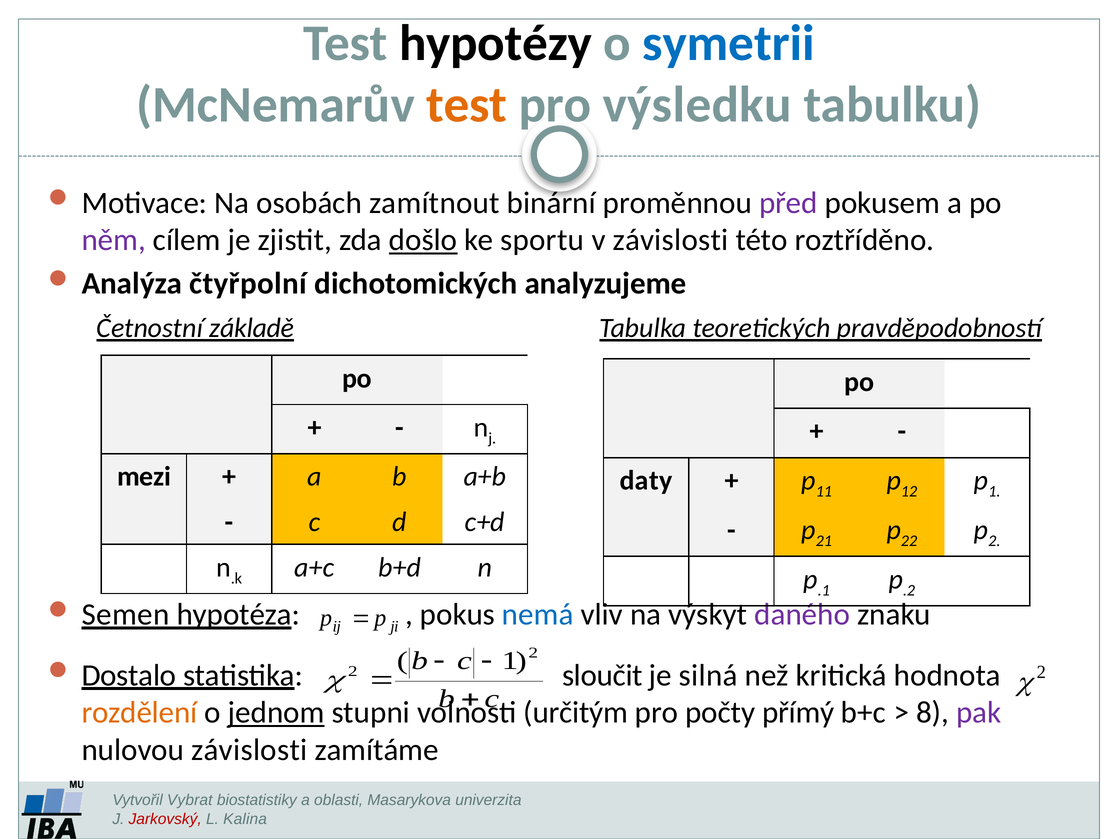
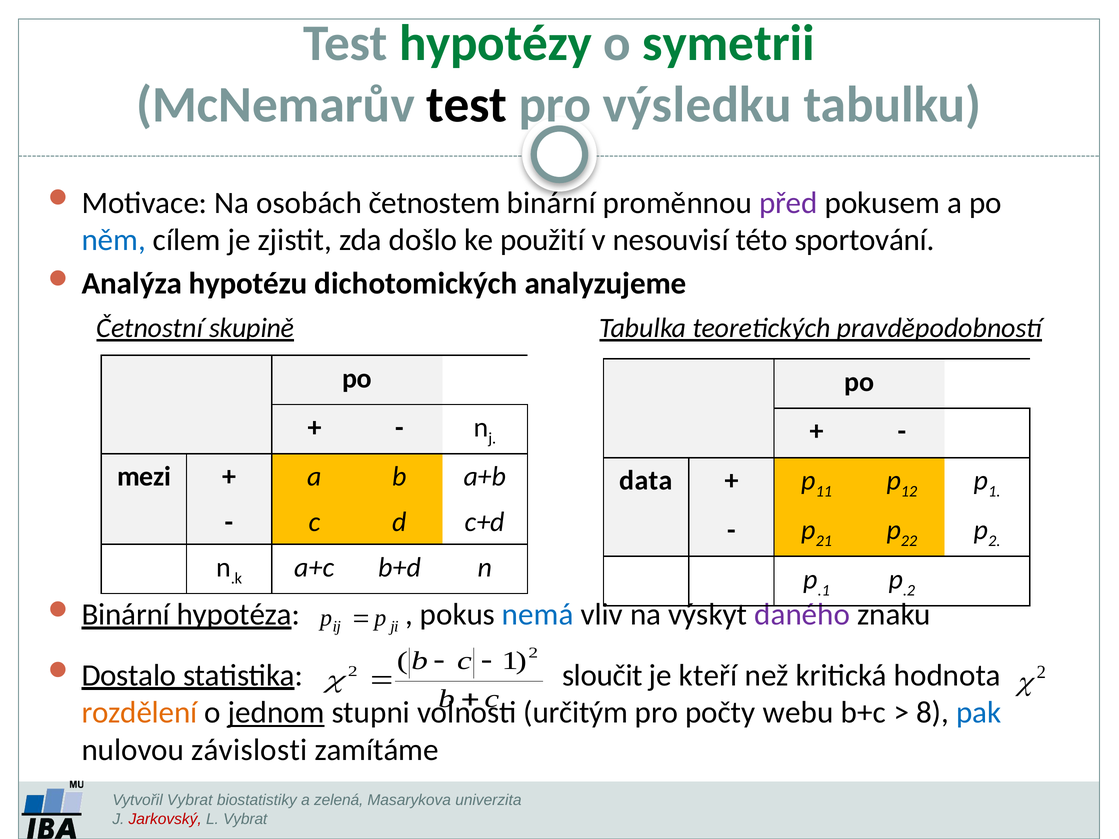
hypotézy colour: black -> green (496, 43)
symetrii colour: blue -> green (729, 43)
test colour: orange -> black (467, 105)
zamítnout: zamítnout -> četnostem (435, 203)
něm colour: purple -> blue (114, 240)
došlo underline: present -> none (423, 240)
sportu: sportu -> použití (542, 240)
v závislosti: závislosti -> nesouvisí (671, 240)
roztříděno: roztříděno -> sportování (864, 240)
čtyřpolní: čtyřpolní -> hypotézu (248, 284)
základě: základě -> skupině (252, 328)
daty: daty -> data (646, 481)
Semen: Semen -> Binární (126, 615)
silná: silná -> kteří (708, 675)
přímý: přímý -> webu (798, 713)
pak colour: purple -> blue (979, 713)
oblasti: oblasti -> zelená (339, 800)
L Kalina: Kalina -> Vybrat (245, 819)
